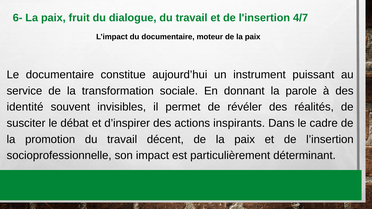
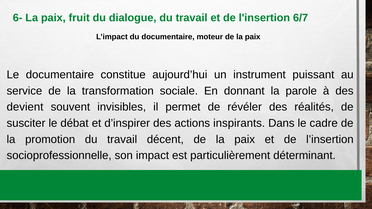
4/7: 4/7 -> 6/7 (301, 18)
identité: identité -> devient (25, 107)
